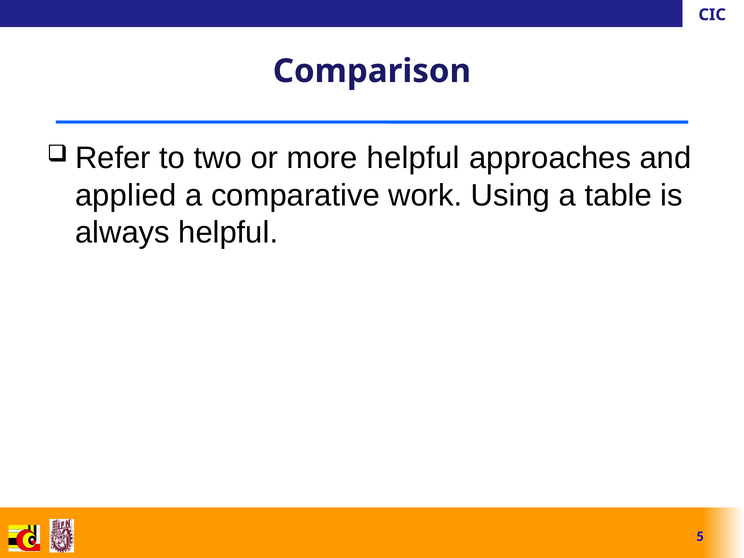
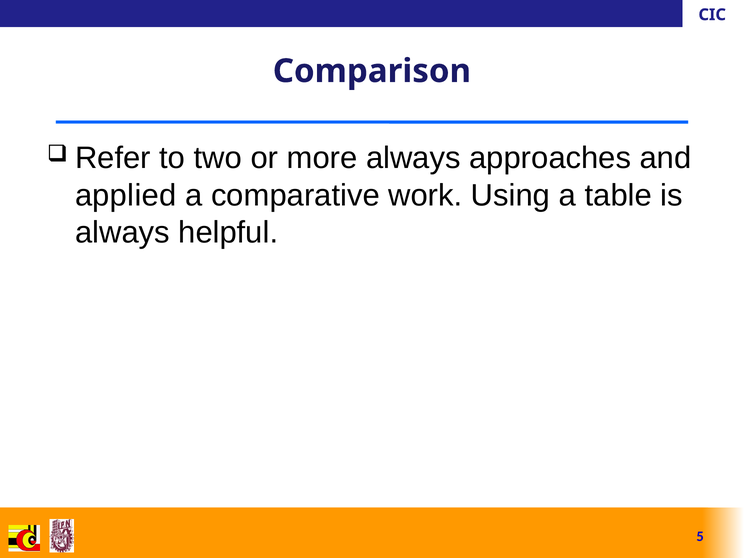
more helpful: helpful -> always (413, 158)
